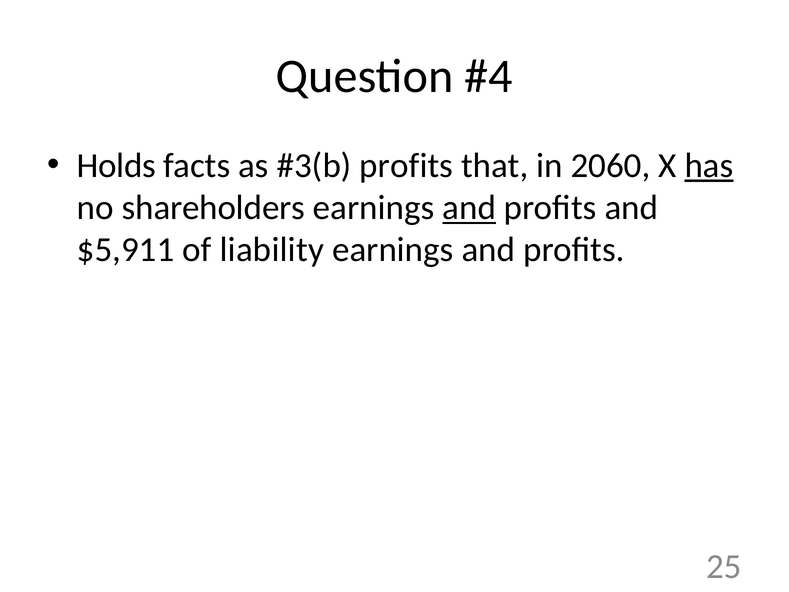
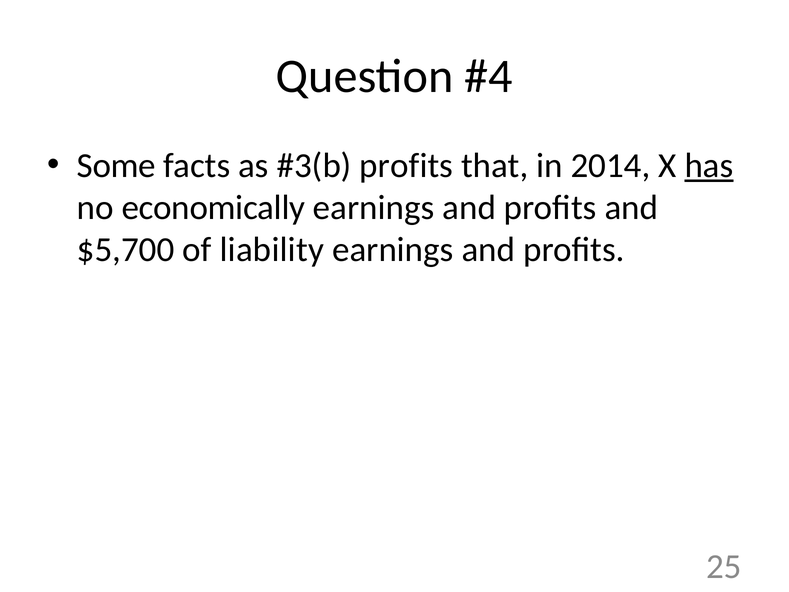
Holds: Holds -> Some (116, 166)
2060: 2060 -> 2014 (611, 166)
shareholders: shareholders -> economically (213, 208)
and underline: present -> none (469, 208)
$5,911: $5,911 -> $5,700 (126, 250)
